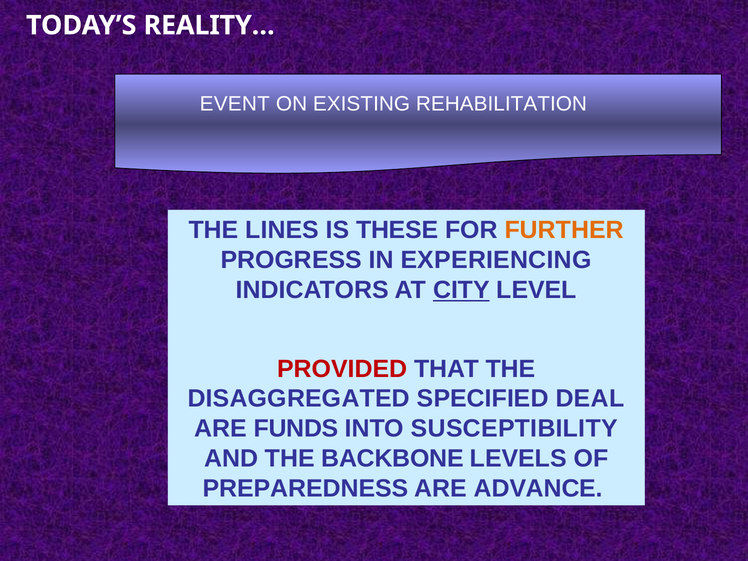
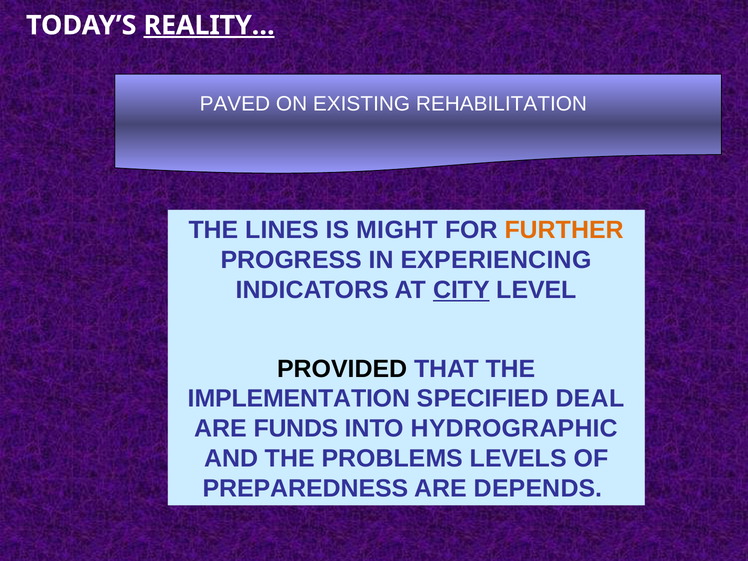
REALITY… underline: none -> present (209, 25)
EVENT: EVENT -> PAVED (235, 104)
THESE: THESE -> MIGHT (397, 230)
PROVIDED colour: red -> black (342, 369)
DISAGGREGATED: DISAGGREGATED -> IMPLEMENTATION (299, 399)
SUSCEPTIBILITY: SUSCEPTIBILITY -> HYDROGRAPHIC (514, 429)
BACKBONE: BACKBONE -> PROBLEMS (392, 459)
ADVANCE: ADVANCE -> DEPENDS (538, 488)
